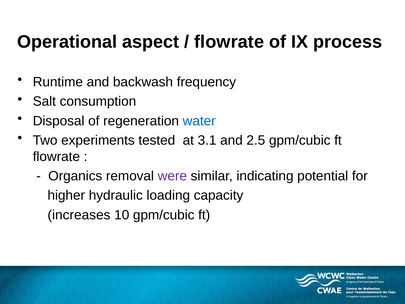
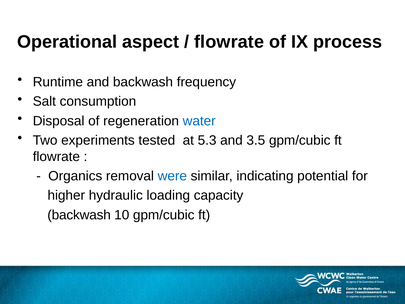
3.1: 3.1 -> 5.3 (207, 140)
2.5: 2.5 -> 3.5 (256, 140)
were colour: purple -> blue (172, 176)
increases: increases -> backwash (79, 215)
